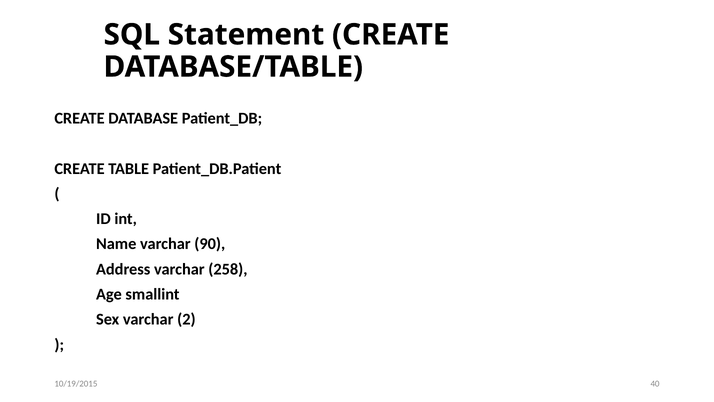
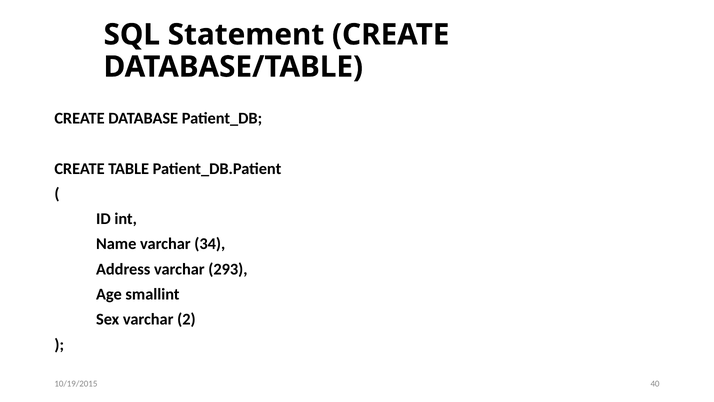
90: 90 -> 34 (210, 244)
258: 258 -> 293 (228, 269)
